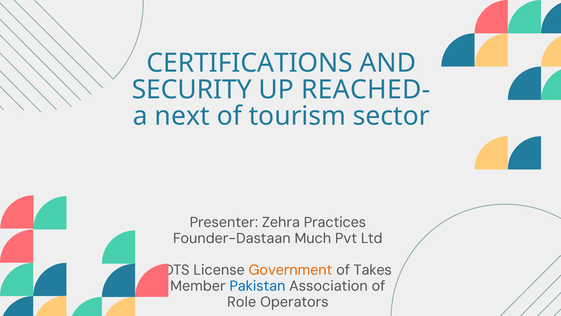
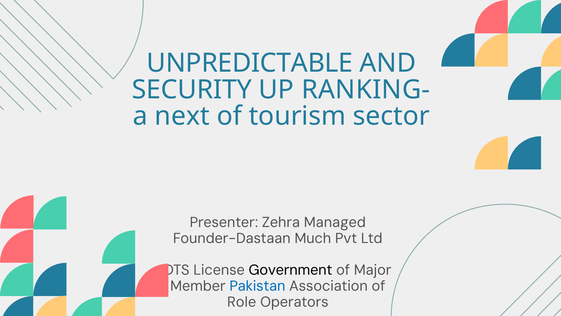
CERTIFICATIONS: CERTIFICATIONS -> UNPREDICTABLE (250, 63)
REACHED-: REACHED- -> RANKING- (366, 90)
Practices: Practices -> Managed (335, 222)
Government colour: orange -> black (290, 270)
Takes: Takes -> Major (373, 270)
